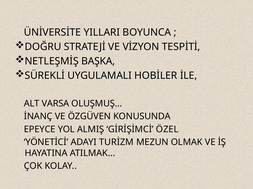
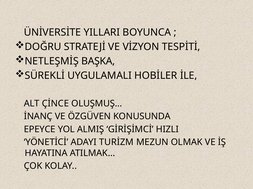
VARSA: VARSA -> ÇİNCE (55, 104)
ÖZEL: ÖZEL -> HIZLI (167, 130)
